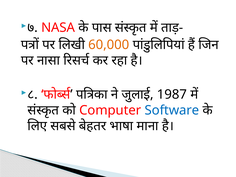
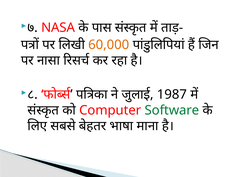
Software colour: blue -> green (172, 110)
